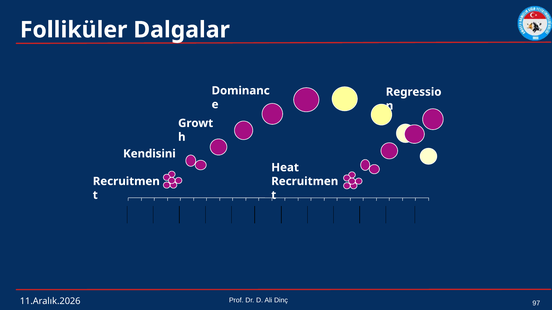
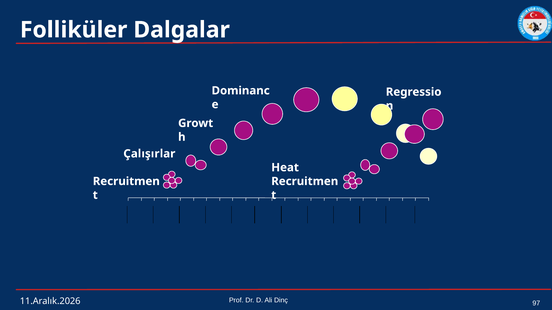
Kendisini: Kendisini -> Çalışırlar (149, 154)
